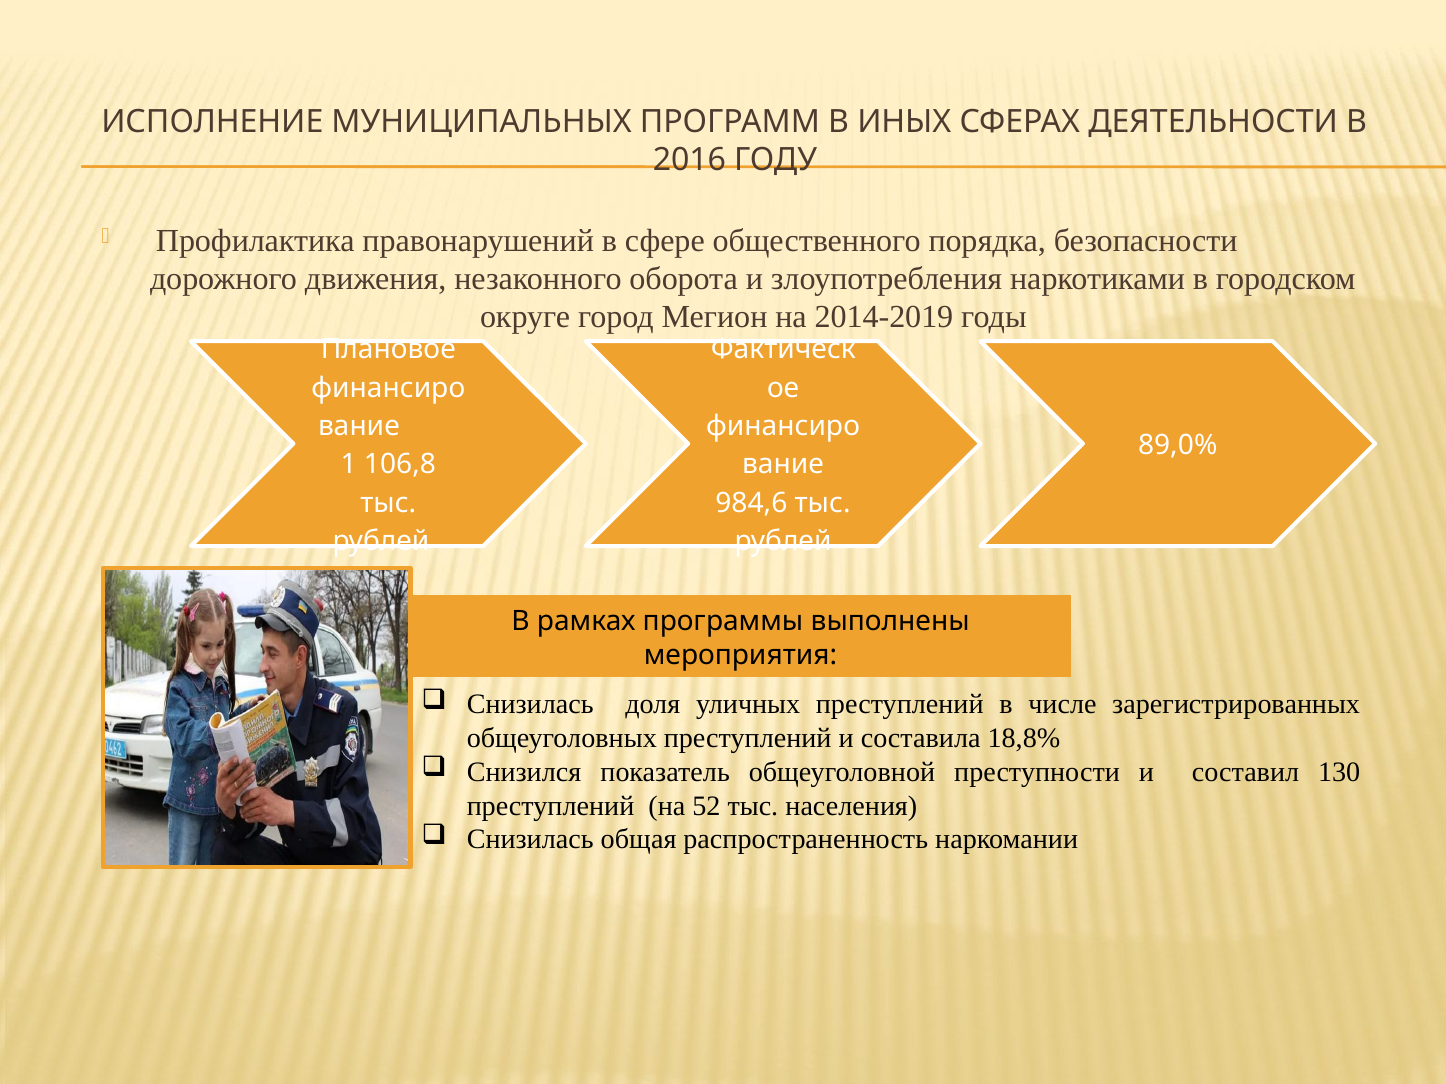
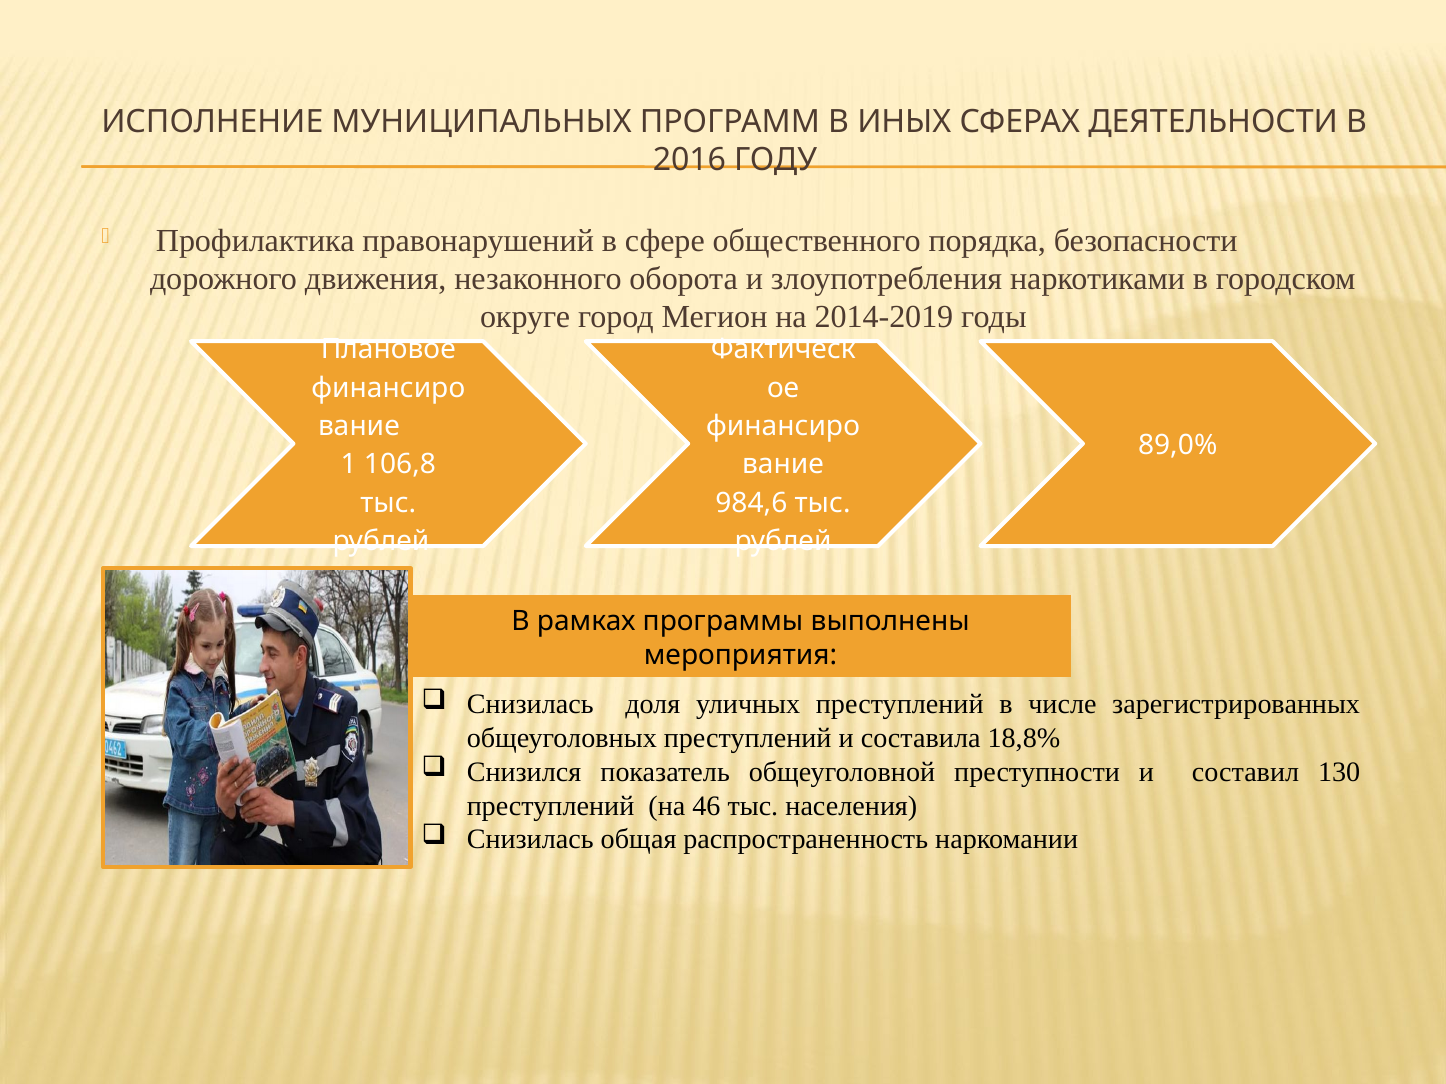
52: 52 -> 46 (706, 806)
